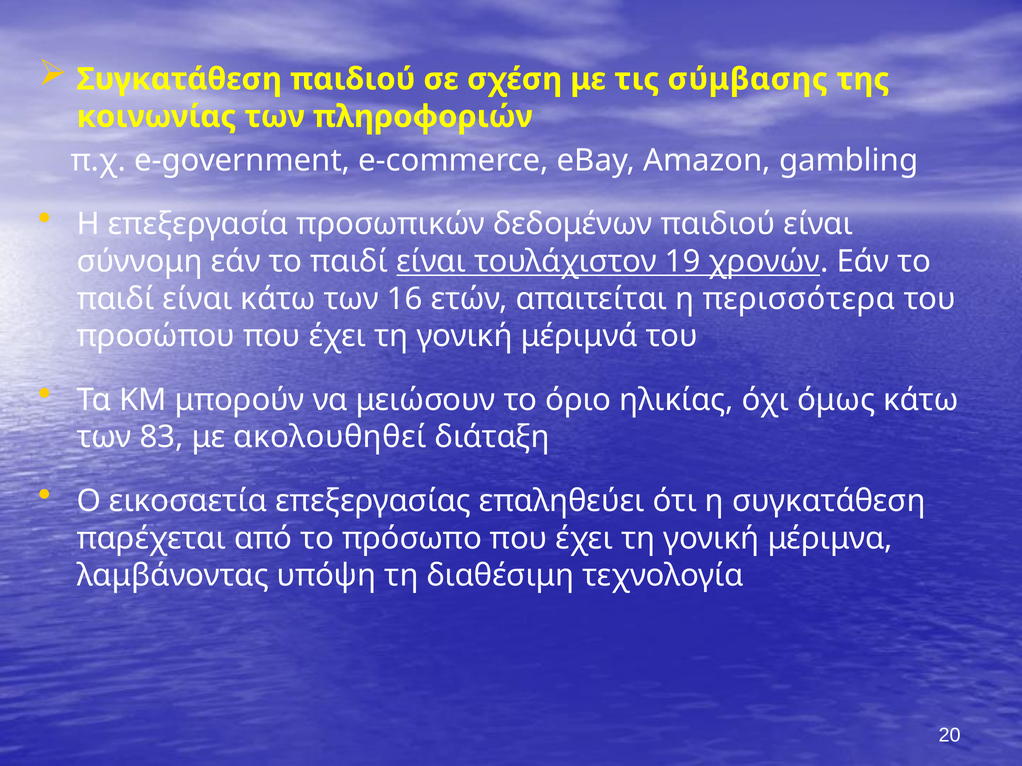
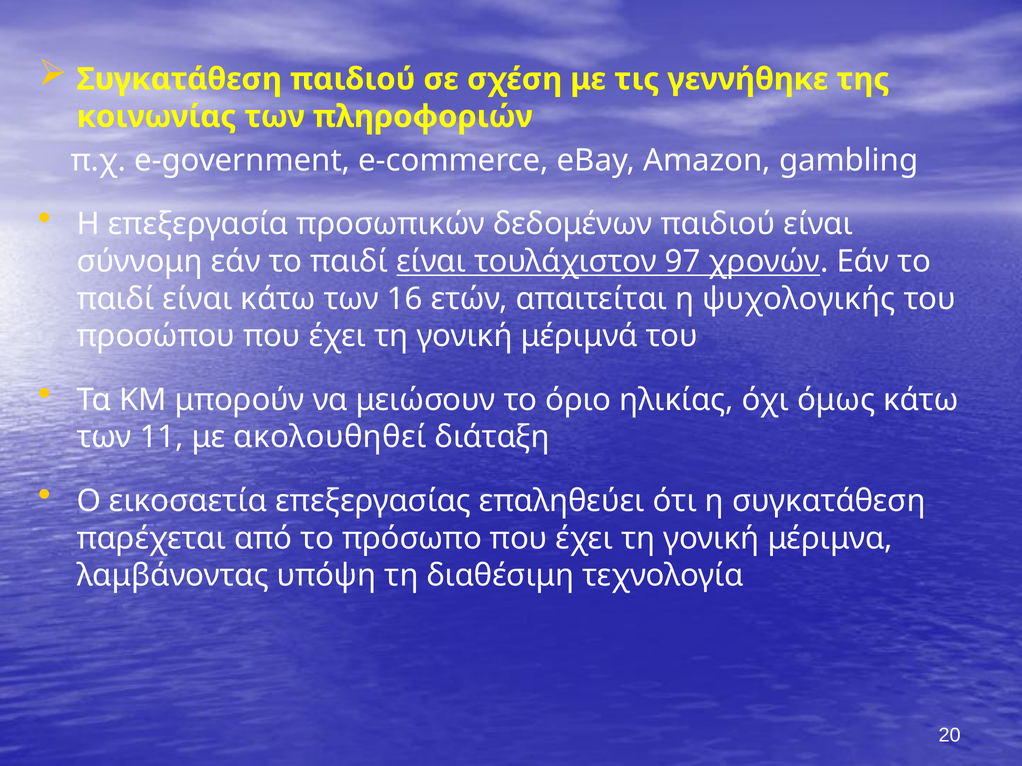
σύμβασης: σύμβασης -> γεννήθηκε (748, 79)
19: 19 -> 97 (683, 261)
περισσότερα: περισσότερα -> ψυχολογικής (799, 299)
83: 83 -> 11 (162, 437)
